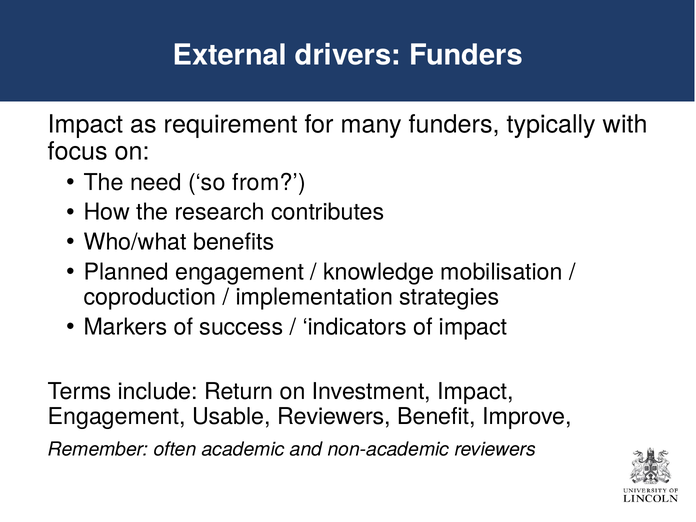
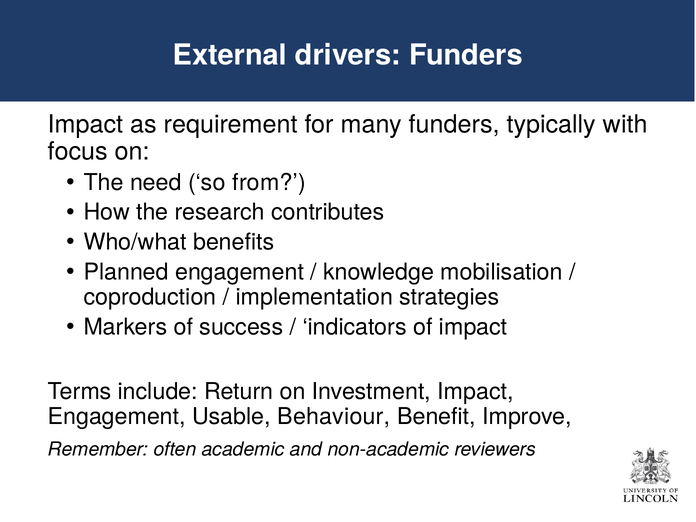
Usable Reviewers: Reviewers -> Behaviour (334, 417)
